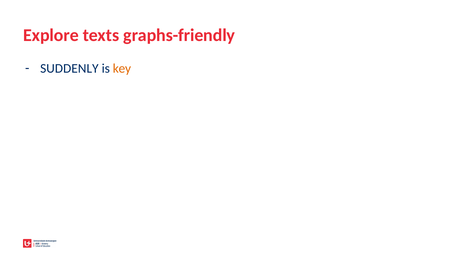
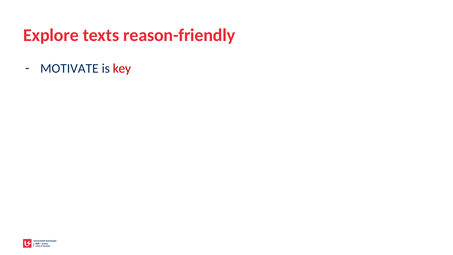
graphs-friendly: graphs-friendly -> reason-friendly (179, 35)
SUDDENLY: SUDDENLY -> MOTIVATE (69, 68)
key colour: orange -> red (122, 68)
